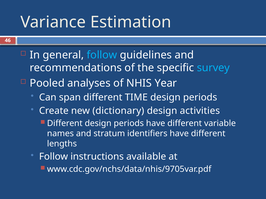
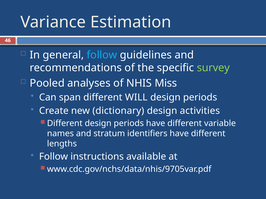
survey colour: light blue -> light green (213, 68)
Year: Year -> Miss (166, 83)
TIME: TIME -> WILL (136, 97)
